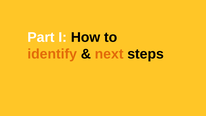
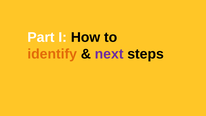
next colour: orange -> purple (109, 54)
